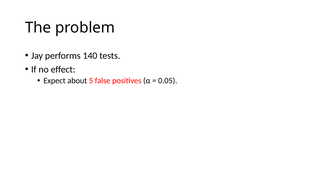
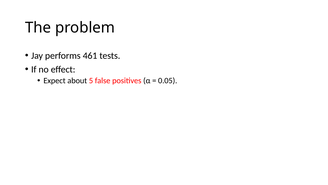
140: 140 -> 461 (90, 55)
